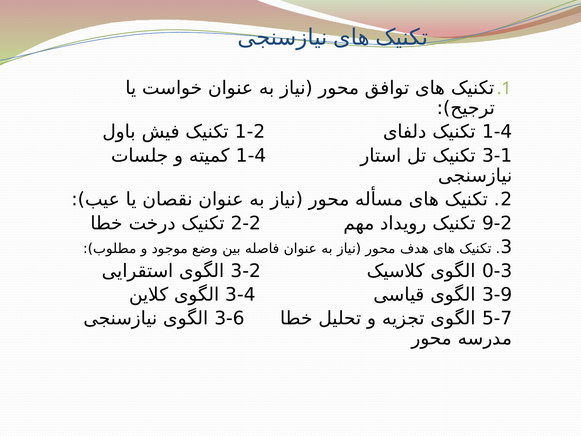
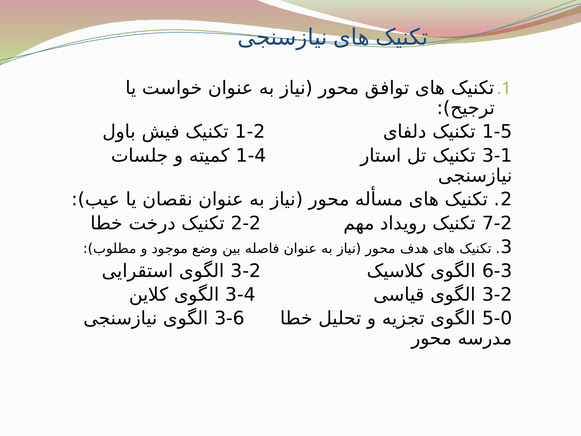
1-4: 1-4 -> 1-5 (497, 132)
9-2: 9-2 -> 7-2 (497, 223)
0-3: 0-3 -> 6-3 (497, 271)
3-9: 3-9 -> 3-2 (497, 295)
5-7: 5-7 -> 5-0 (497, 318)
